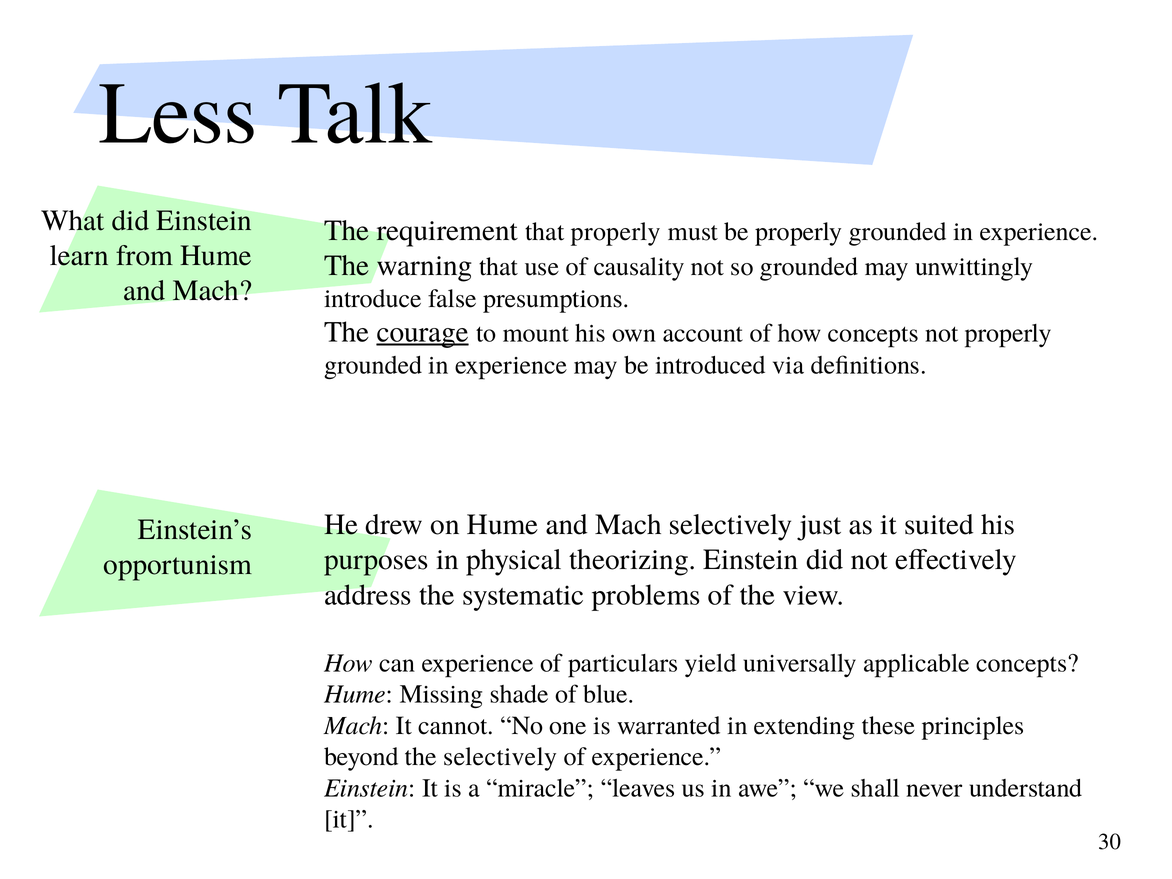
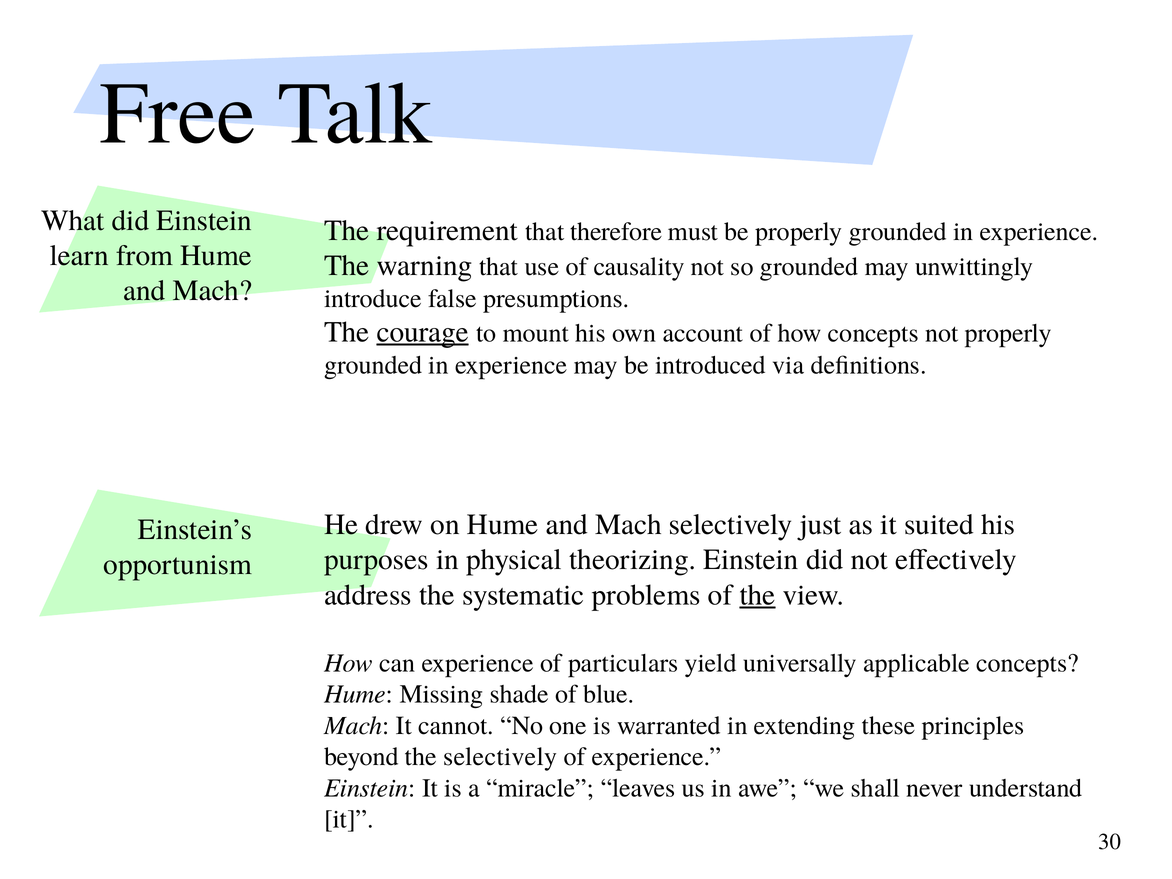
Less: Less -> Free (178, 114)
that properly: properly -> therefore (616, 232)
the underline: none -> present (758, 595)
